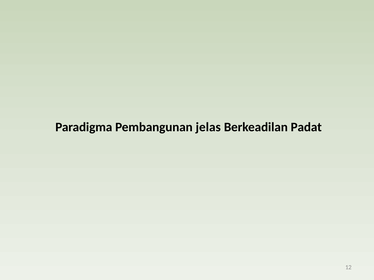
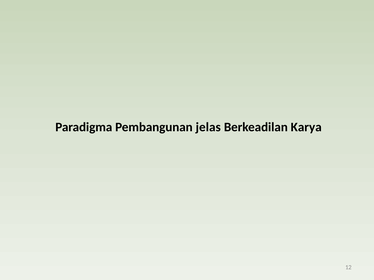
Padat: Padat -> Karya (306, 127)
